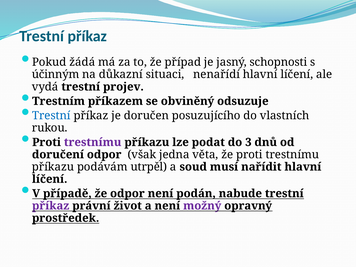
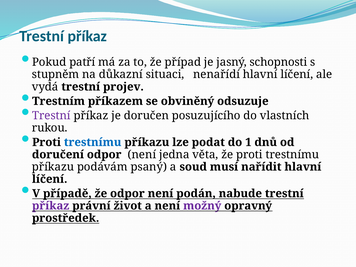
žádá: žádá -> patří (82, 62)
účinným: účinným -> stupněm (56, 74)
Trestní colour: blue -> purple (51, 116)
trestnímu colour: purple -> blue (93, 142)
3: 3 -> 1 (248, 142)
doručení odpor však: však -> není (142, 155)
utrpěl: utrpěl -> psaný (149, 167)
